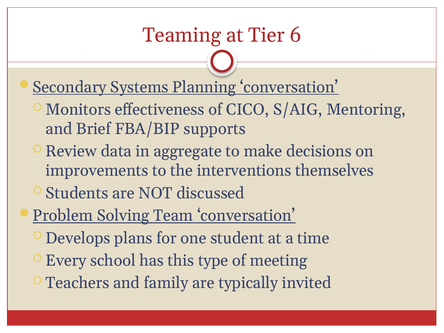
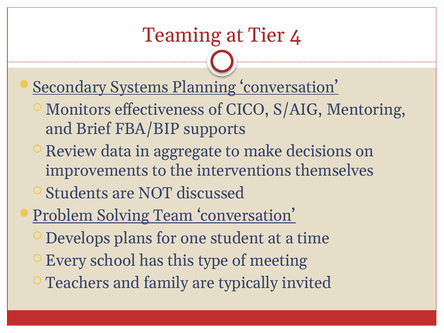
6: 6 -> 4 (296, 35)
